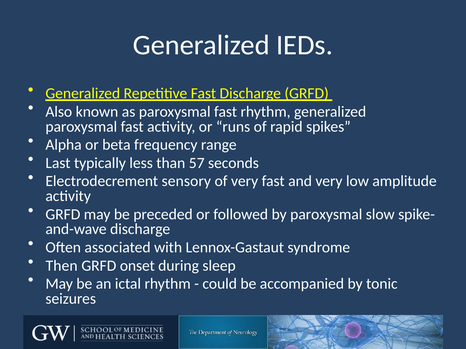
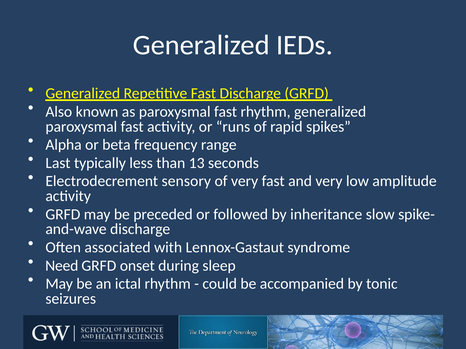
57: 57 -> 13 (197, 163)
by paroxysmal: paroxysmal -> inheritance (326, 215)
Then: Then -> Need (62, 266)
